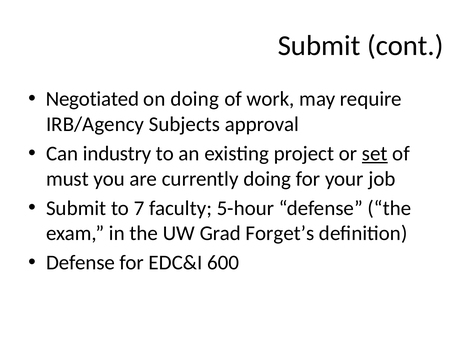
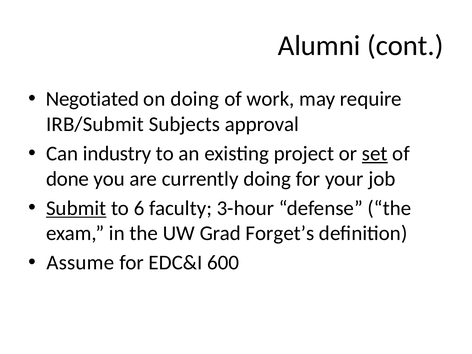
Submit: Submit -> Alumni (319, 46)
IRB/Agency: IRB/Agency -> IRB/Submit (95, 124)
must: must -> done (67, 179)
Submit underline: none -> present (76, 208)
7: 7 -> 6 (139, 208)
5-hour: 5-hour -> 3-hour (245, 208)
Defense: Defense -> Assume (80, 263)
